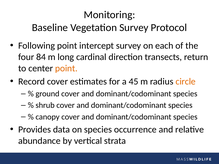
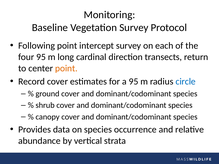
four 84: 84 -> 95 (41, 57)
a 45: 45 -> 95 (134, 82)
circle colour: orange -> blue (186, 82)
